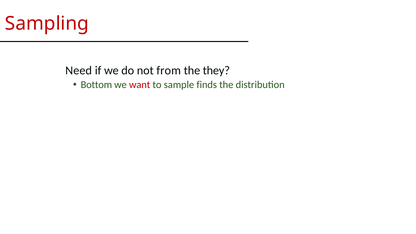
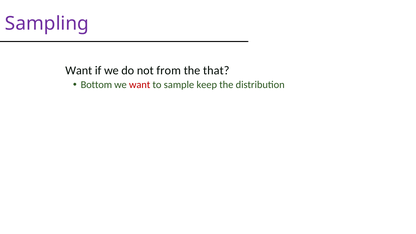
Sampling colour: red -> purple (47, 23)
Need: Need -> Want (79, 70)
they: they -> that (216, 70)
finds: finds -> keep (207, 85)
